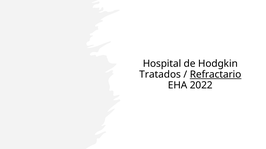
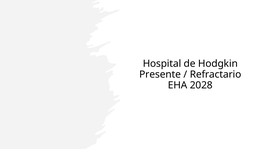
Tratados: Tratados -> Presente (160, 75)
Refractario underline: present -> none (216, 75)
2022: 2022 -> 2028 (201, 86)
